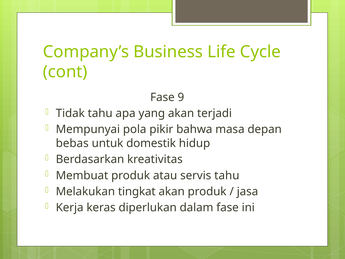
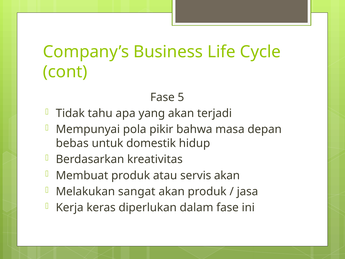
9: 9 -> 5 (181, 97)
servis tahu: tahu -> akan (227, 175)
tingkat: tingkat -> sangat (137, 191)
